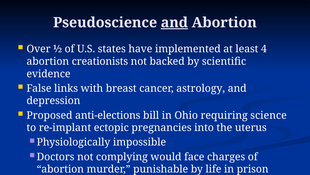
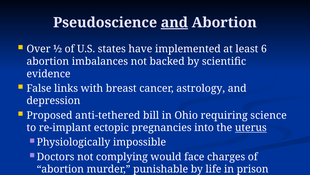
4: 4 -> 6 (264, 49)
creationists: creationists -> imbalances (100, 61)
anti-elections: anti-elections -> anti-tethered (108, 115)
uterus underline: none -> present (251, 127)
